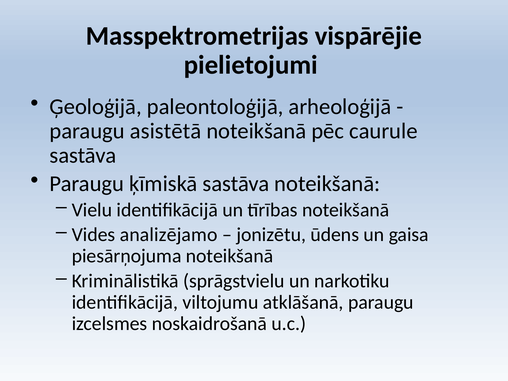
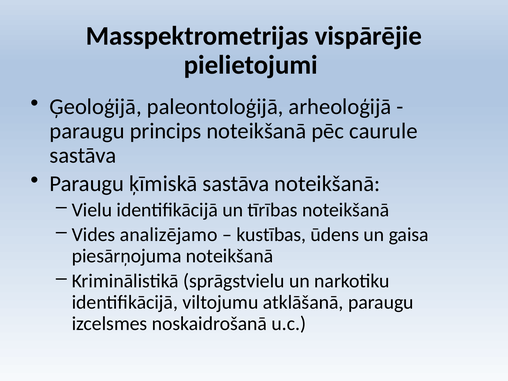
asistētā: asistētā -> princips (166, 131)
jonizētu: jonizētu -> kustības (271, 235)
